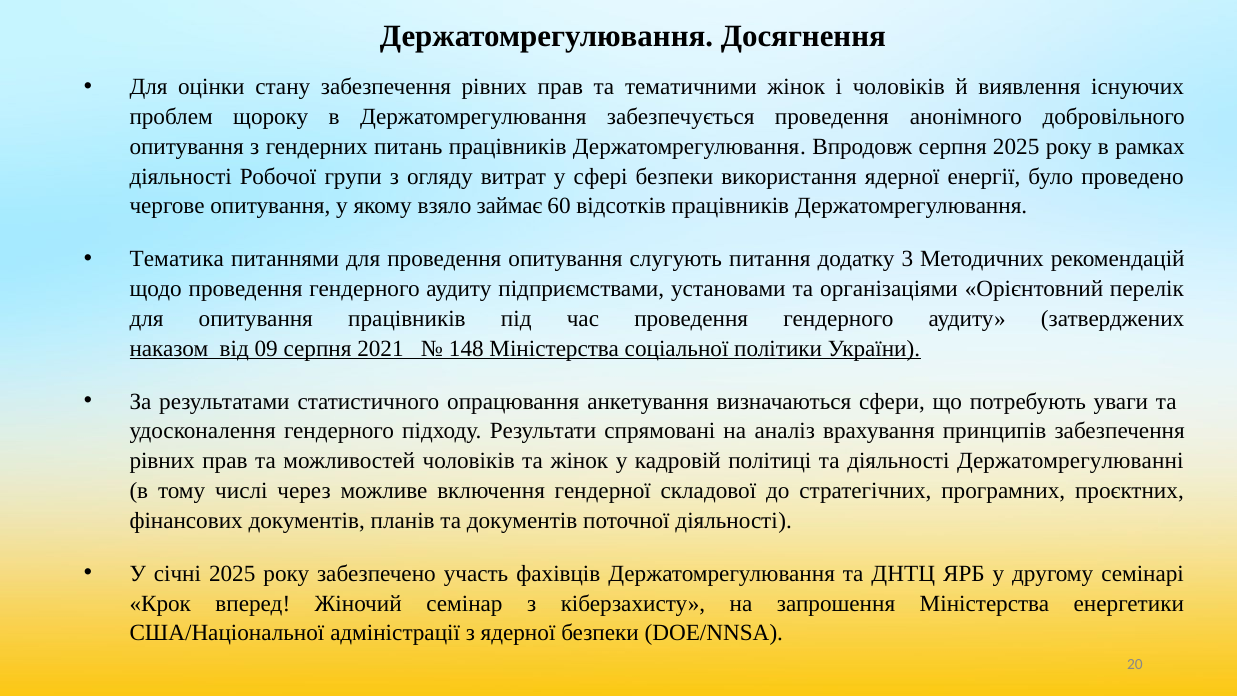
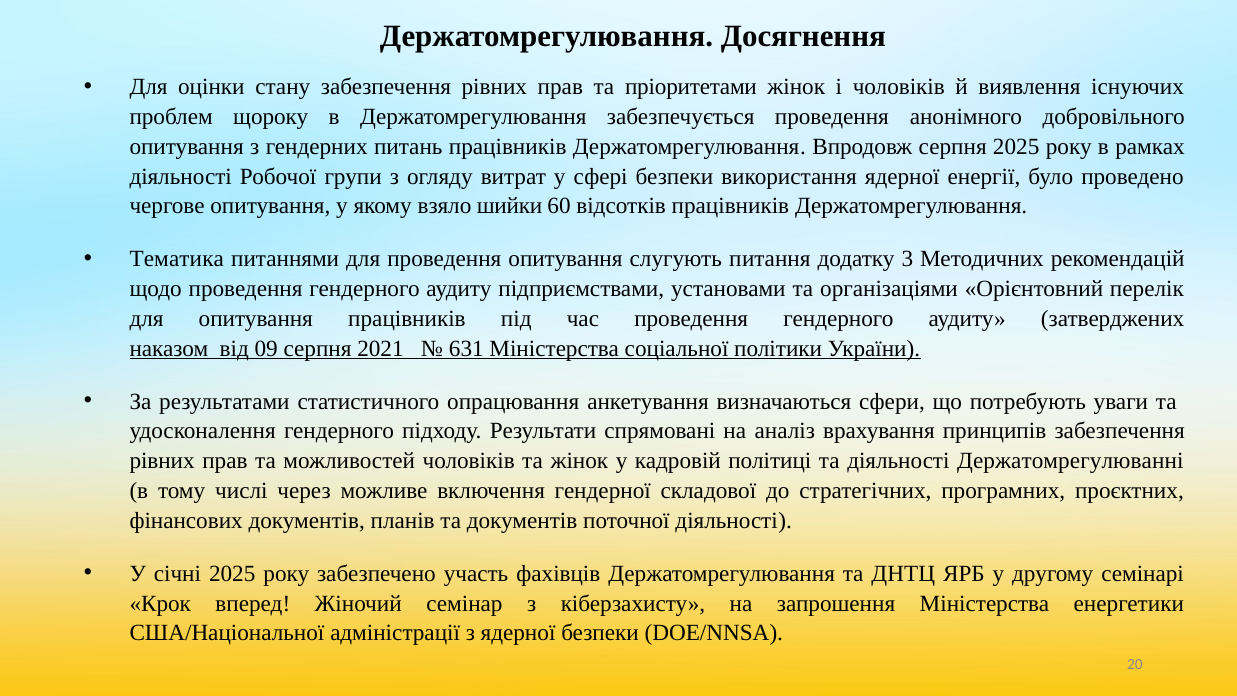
тематичними: тематичними -> пріоритетами (691, 87)
займає: займає -> шийки (509, 206)
148: 148 -> 631 (466, 348)
